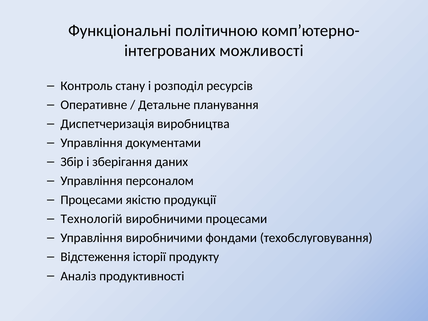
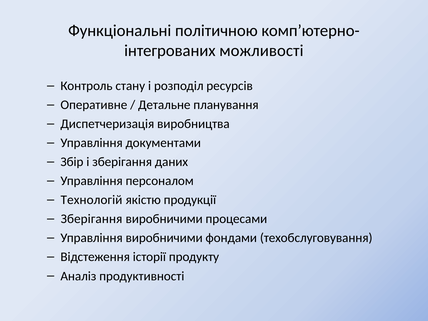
Процесами: Процесами -> Технологій (92, 200)
Технологій: Технологій -> Зберігання (92, 219)
